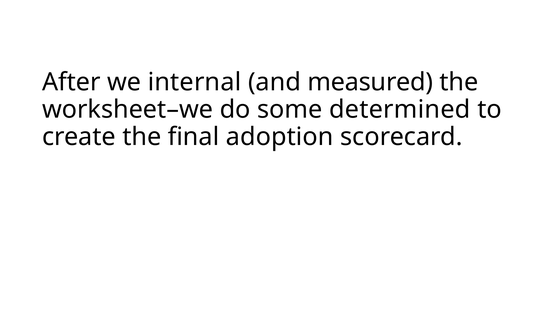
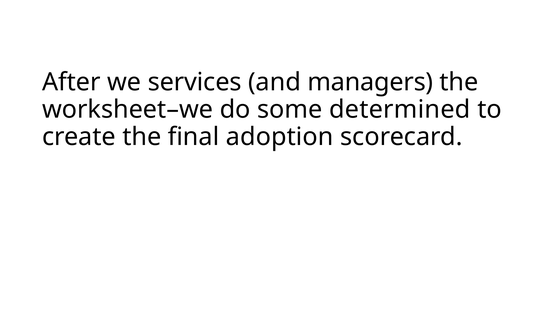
internal: internal -> services (195, 82)
measured: measured -> managers (370, 82)
